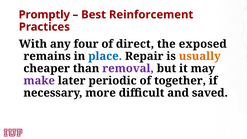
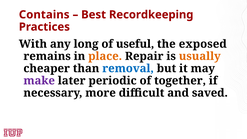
Promptly: Promptly -> Contains (44, 15)
Reinforcement: Reinforcement -> Recordkeeping (151, 15)
four: four -> long (86, 44)
direct: direct -> useful (135, 44)
place colour: blue -> orange (105, 56)
removal colour: purple -> blue (128, 68)
